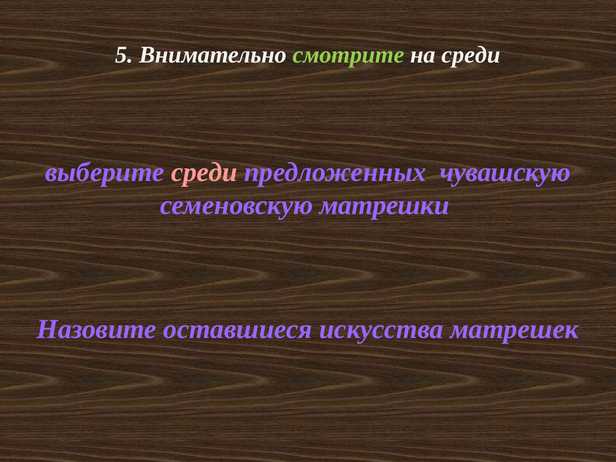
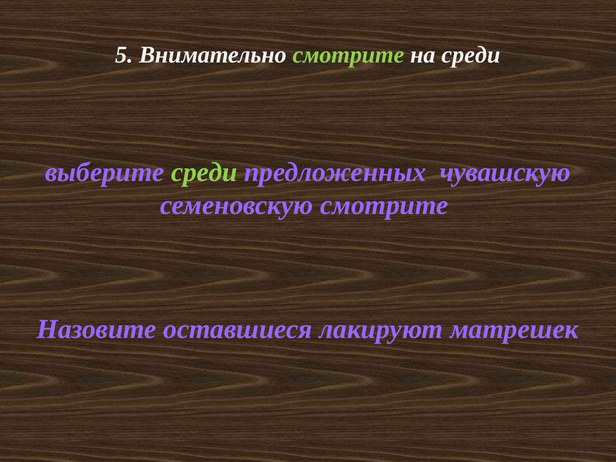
среди colour: pink -> light green (204, 172)
семеновскую матрешки: матрешки -> смотрите (384, 205)
искусства: искусства -> лакируют (381, 329)
